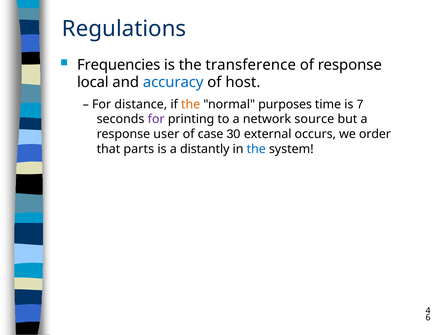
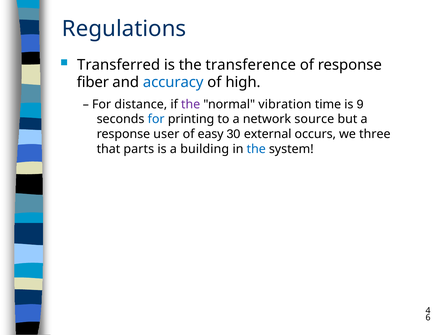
Frequencies: Frequencies -> Transferred (119, 65)
local: local -> fiber (93, 82)
host: host -> high (243, 82)
the colour: orange -> purple (191, 104)
purposes: purposes -> vibration (285, 104)
7: 7 -> 9 (360, 104)
for colour: purple -> blue (156, 119)
case: case -> easy (211, 134)
order: order -> three (375, 134)
distantly: distantly -> building (205, 149)
